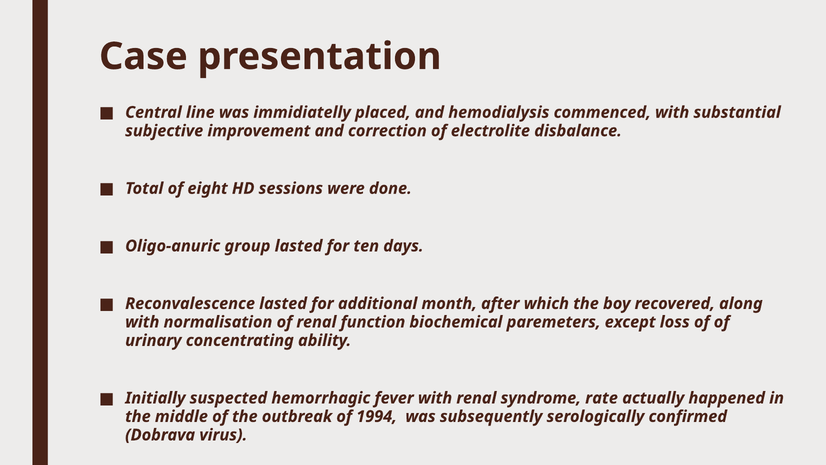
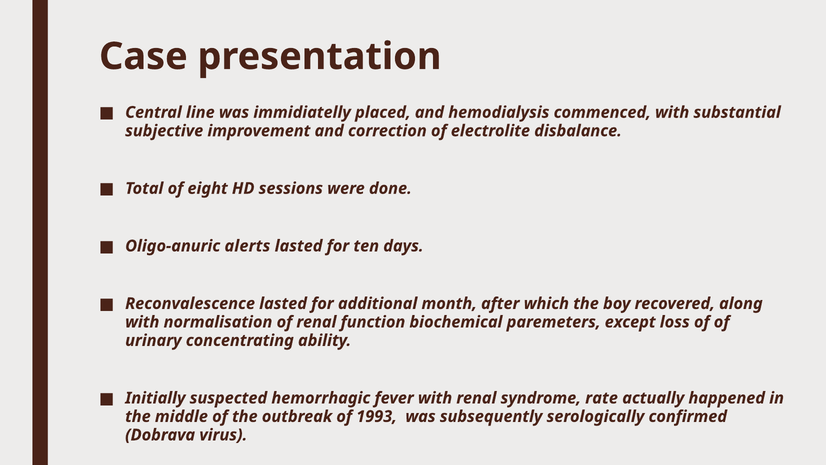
group: group -> alerts (247, 246)
1994: 1994 -> 1993 (377, 416)
